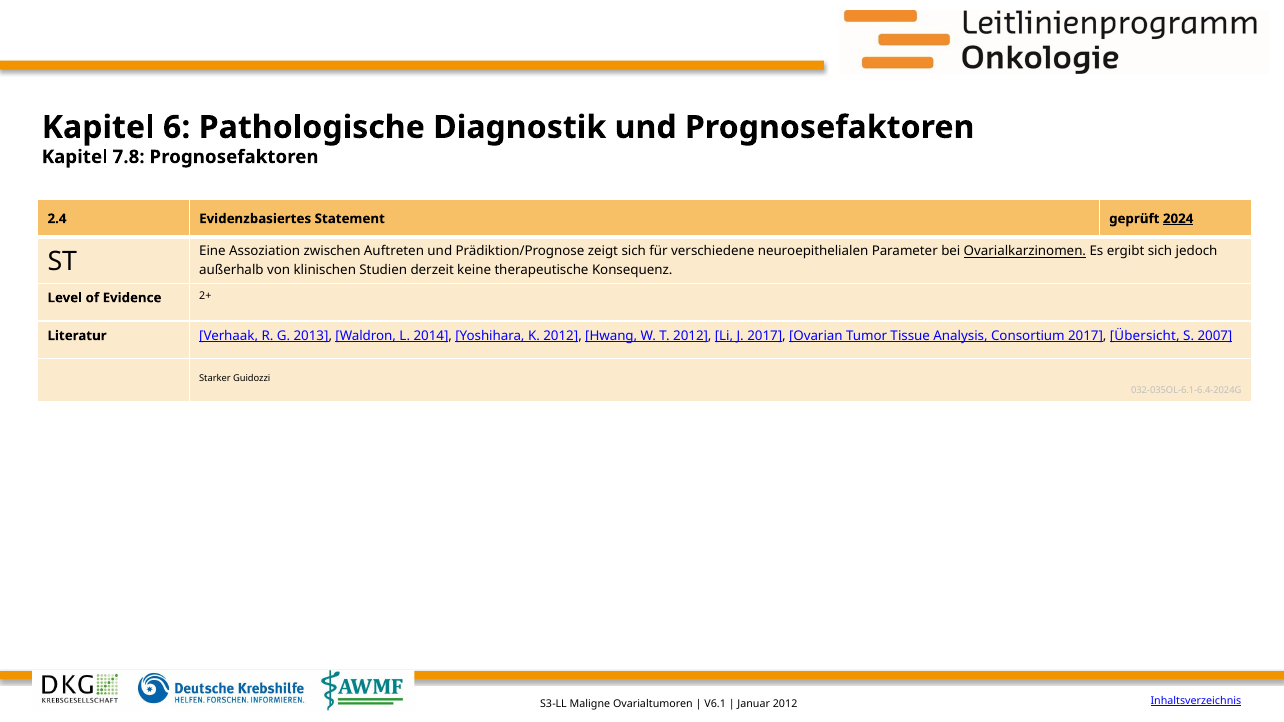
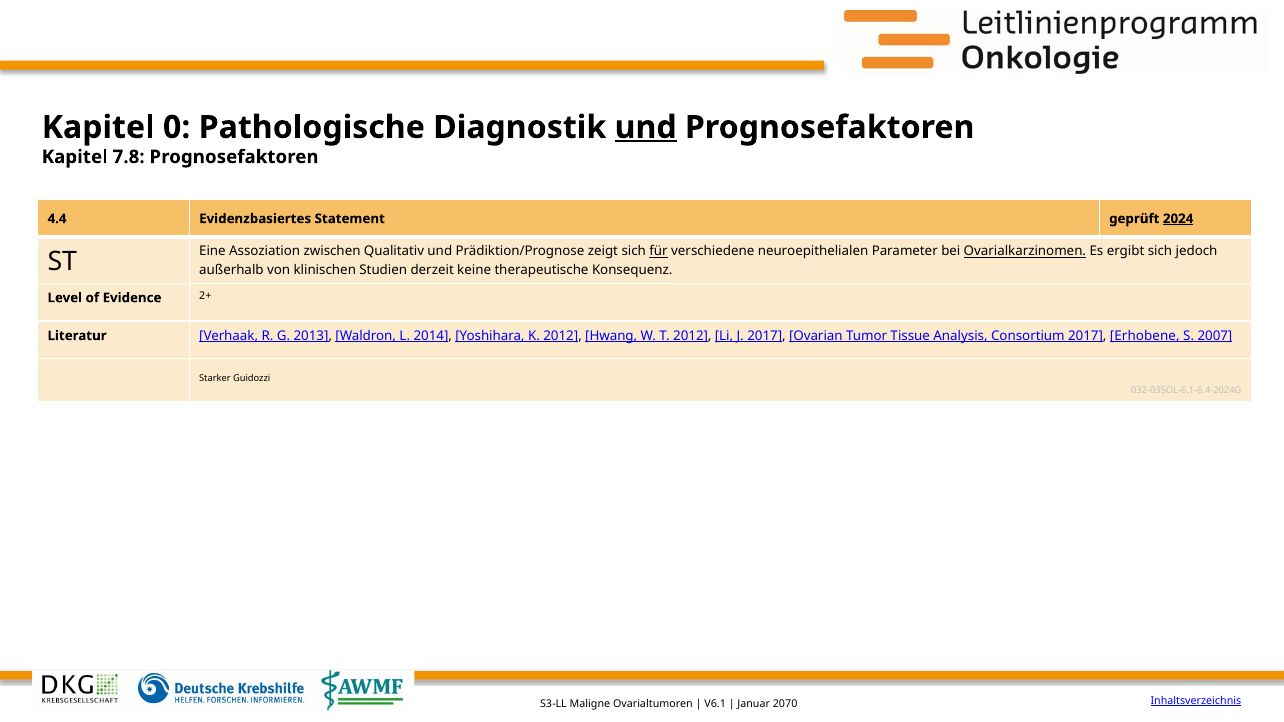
6: 6 -> 0 (177, 127)
und underline: none -> present (646, 127)
2.4: 2.4 -> 4.4 (57, 219)
Auftreten: Auftreten -> Qualitativ (394, 252)
für underline: none -> present (659, 252)
Übersicht: Übersicht -> Erhobene (1145, 336)
Januar 2012: 2012 -> 2070 (785, 704)
